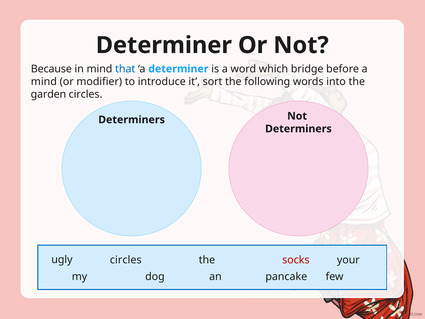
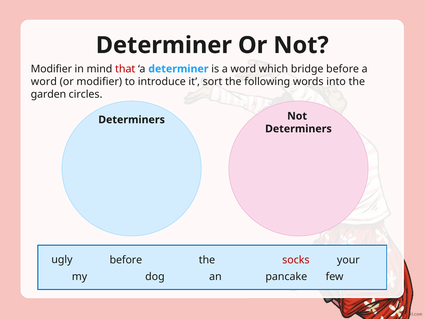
Because: Because -> Modifier (51, 69)
that colour: blue -> red (125, 69)
mind: mind -> word (44, 82)
ugly circles: circles -> before (126, 260)
